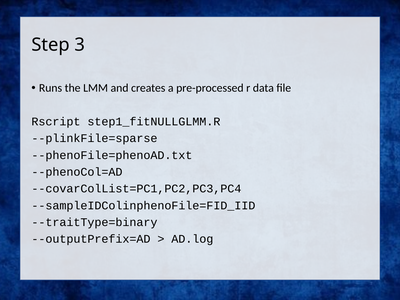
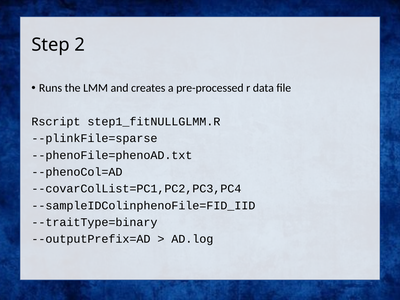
3: 3 -> 2 (80, 45)
